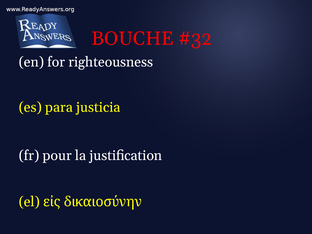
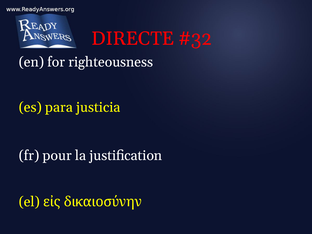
BOUCHE: BOUCHE -> DIRECTE (133, 39)
